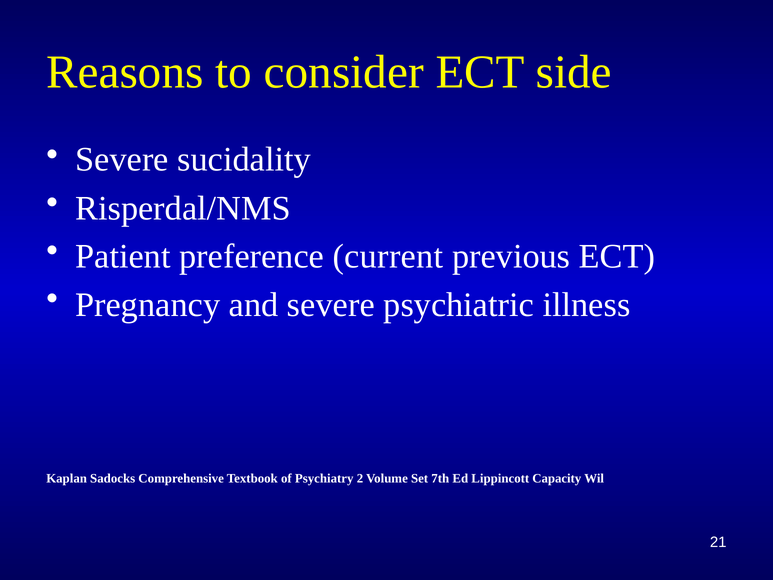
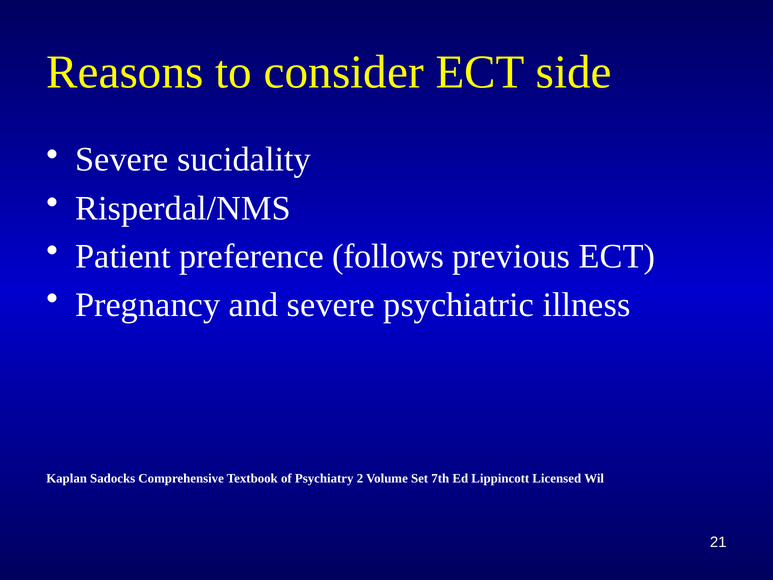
current: current -> follows (388, 256)
Capacity: Capacity -> Licensed (557, 478)
